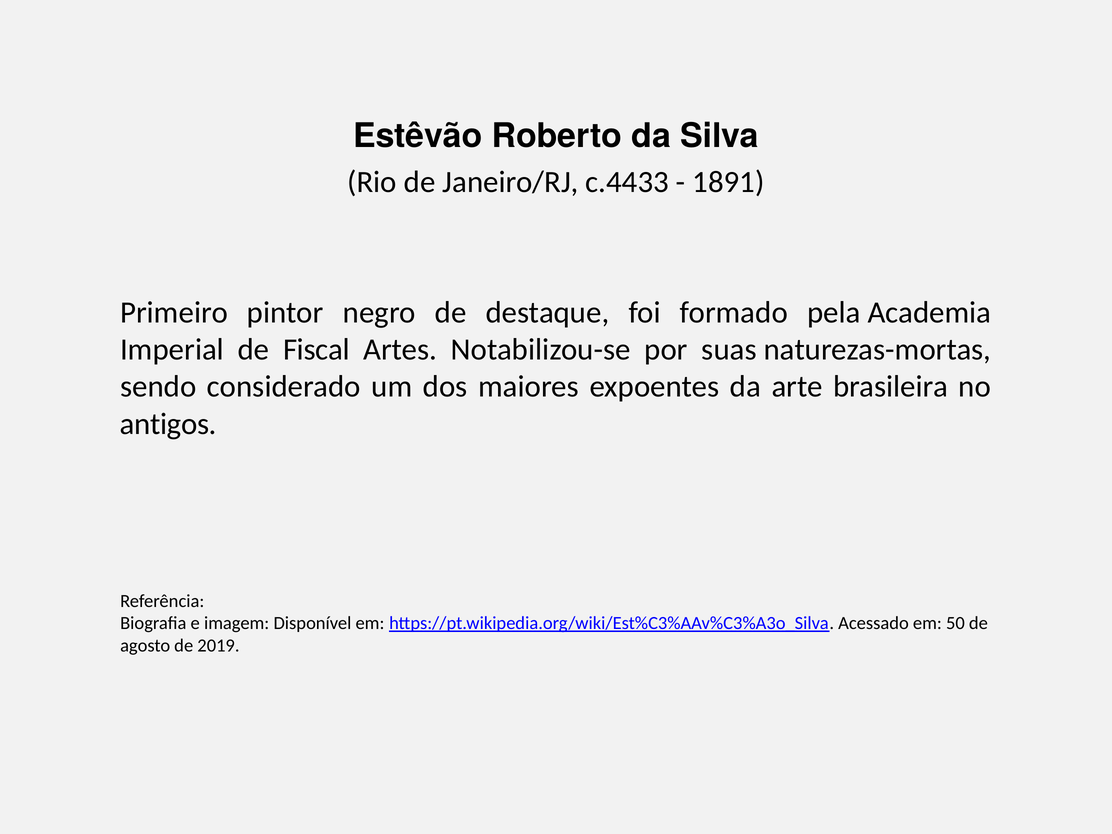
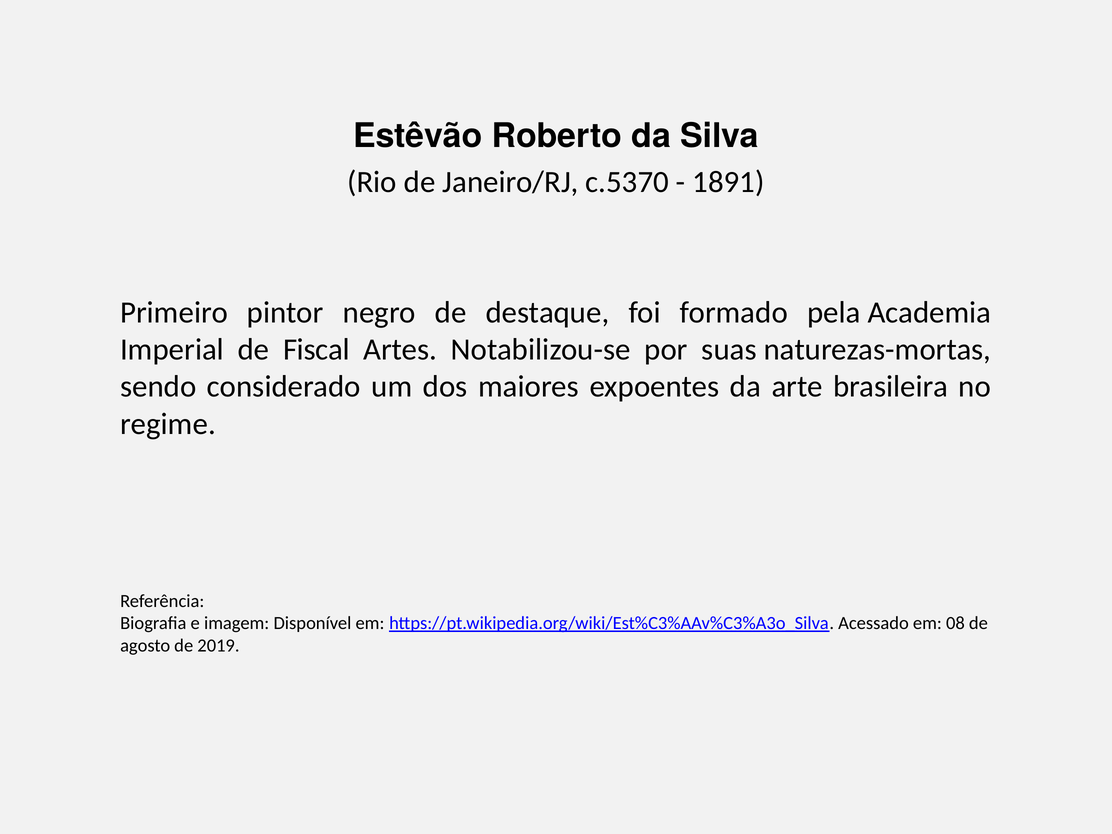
c.4433: c.4433 -> c.5370 (627, 182)
antigos: antigos -> regime (168, 424)
50: 50 -> 08 (955, 623)
